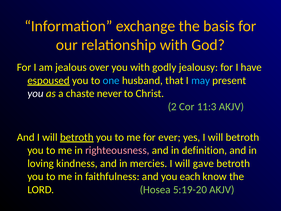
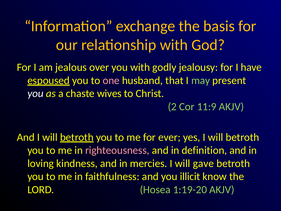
one colour: light blue -> pink (111, 80)
may colour: light blue -> light green (201, 80)
never: never -> wives (109, 93)
11:3: 11:3 -> 11:9 (207, 107)
each: each -> illicit (190, 176)
5:19-20: 5:19-20 -> 1:19-20 (190, 189)
